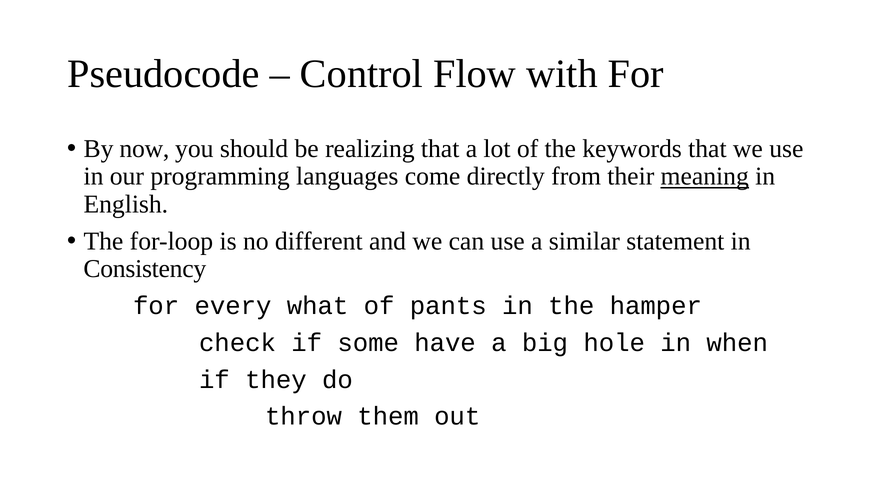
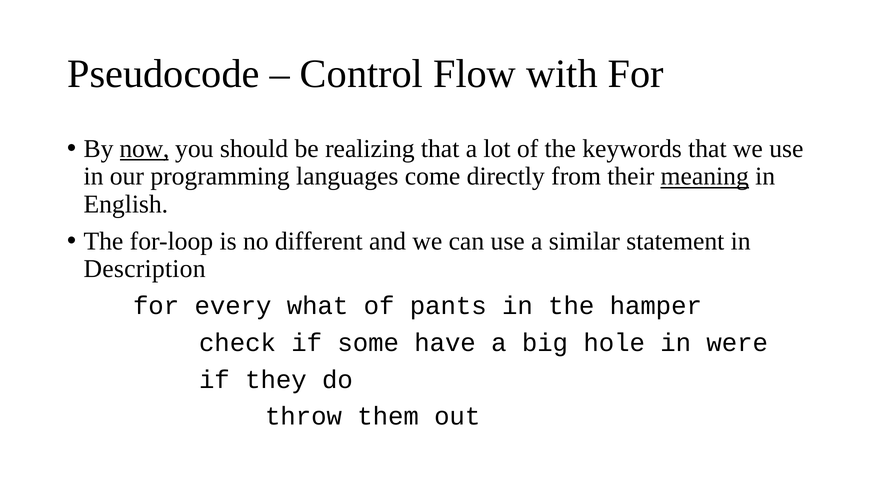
now underline: none -> present (144, 149)
Consistency: Consistency -> Description (145, 269)
when: when -> were (737, 343)
